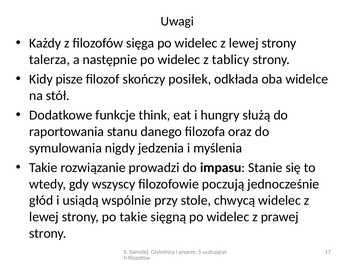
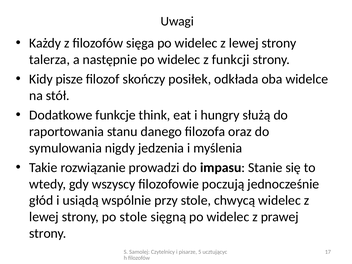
tablicy: tablicy -> funkcji (231, 60)
po takie: takie -> stole (133, 217)
